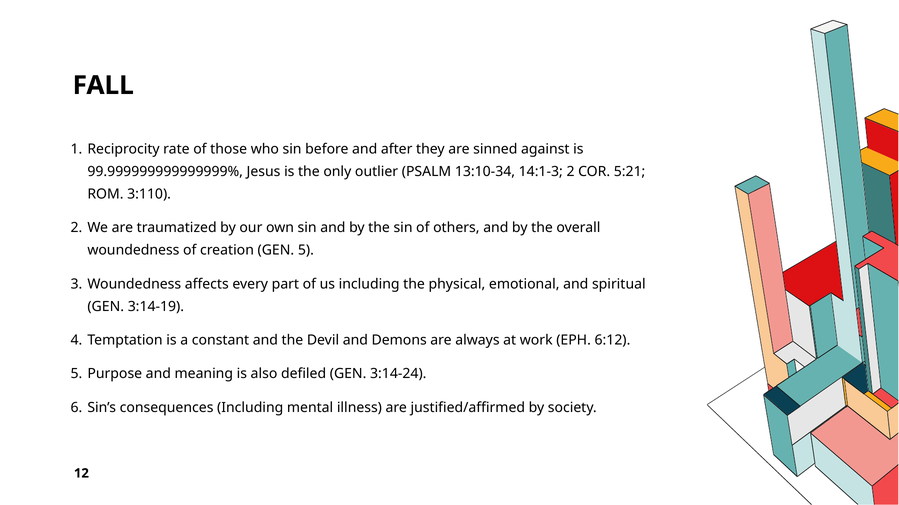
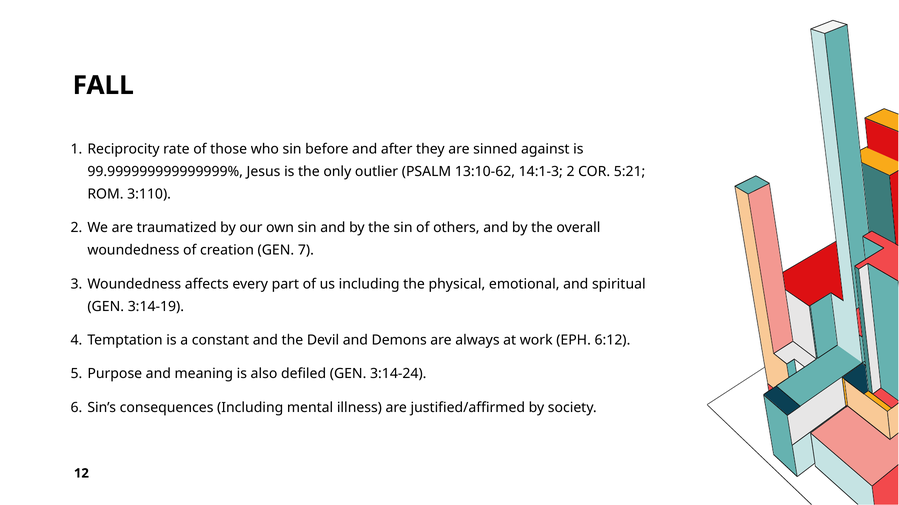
13:10-34: 13:10-34 -> 13:10-62 (485, 172)
GEN 5: 5 -> 7 (306, 251)
